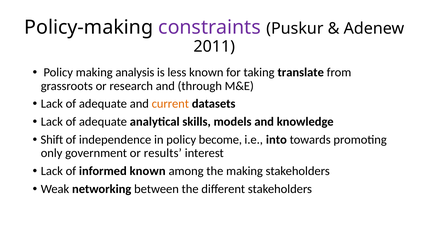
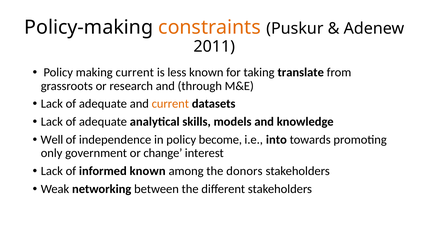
constraints colour: purple -> orange (210, 27)
making analysis: analysis -> current (135, 73)
Shift: Shift -> Well (52, 140)
results: results -> change (163, 153)
the making: making -> donors (244, 171)
